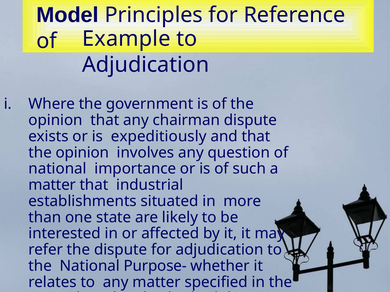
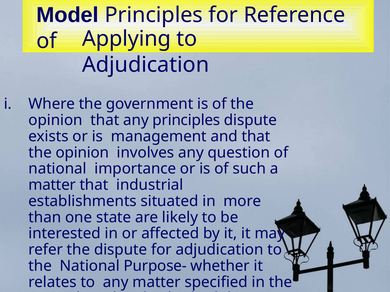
Example: Example -> Applying (126, 39)
any chairman: chairman -> principles (186, 120)
expeditiously: expeditiously -> management (159, 137)
